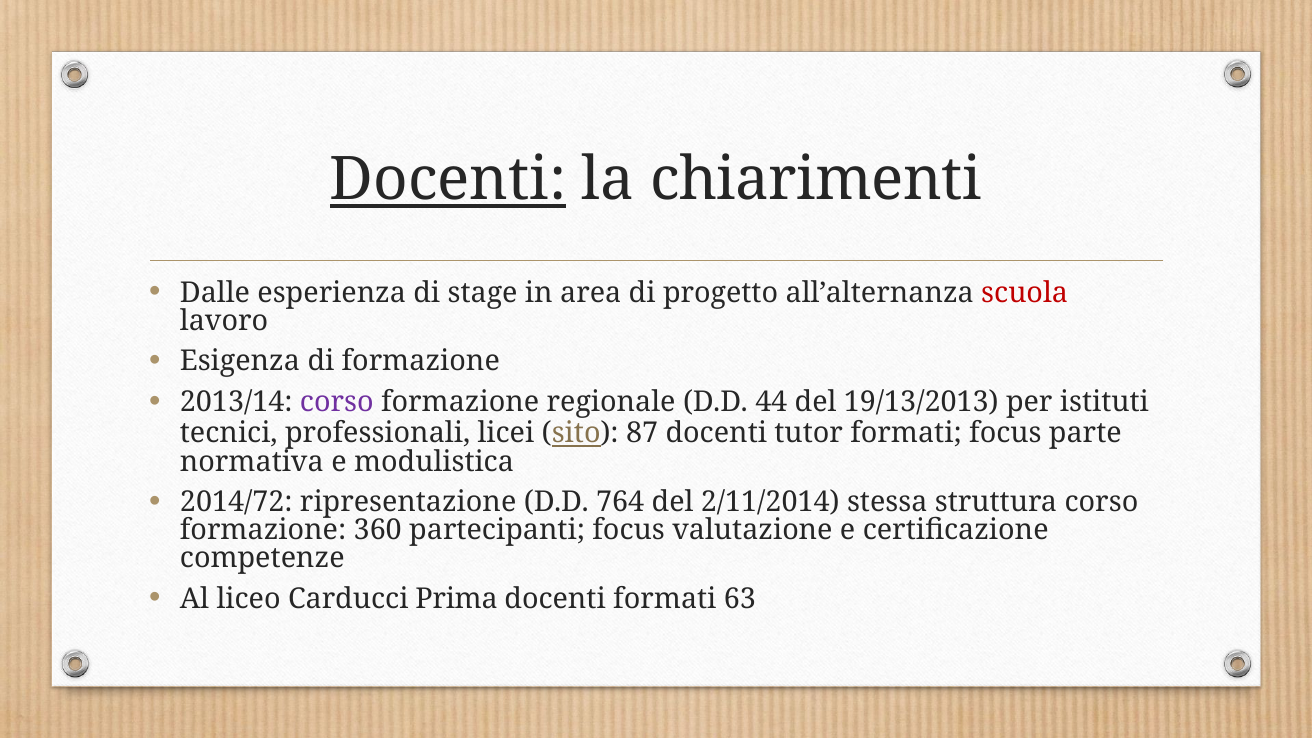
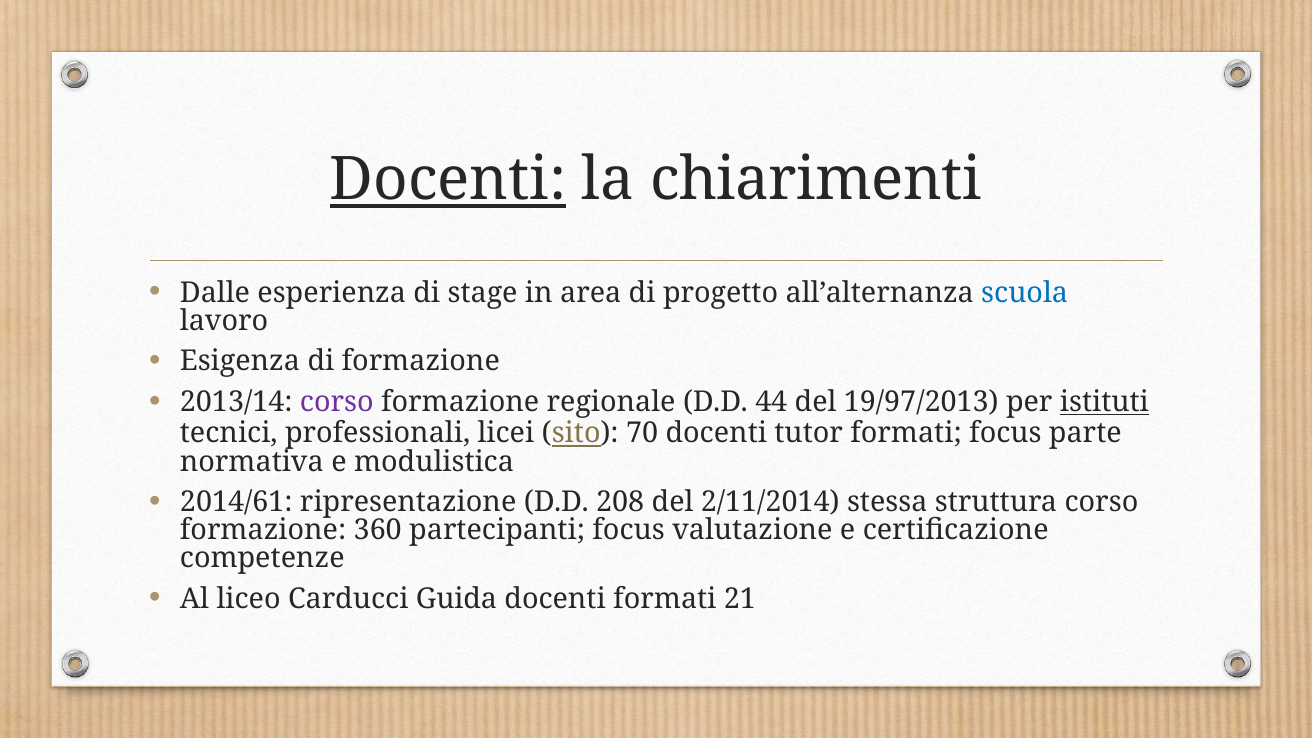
scuola colour: red -> blue (1025, 293)
19/13/2013: 19/13/2013 -> 19/97/2013 (921, 402)
istituti underline: none -> present (1104, 402)
87: 87 -> 70 (642, 433)
2014/72: 2014/72 -> 2014/61 (236, 502)
764: 764 -> 208 (620, 502)
Prima: Prima -> Guida (457, 599)
63: 63 -> 21 (740, 599)
